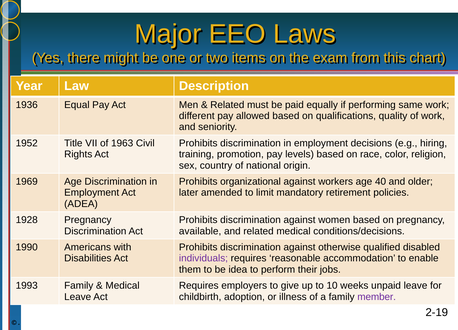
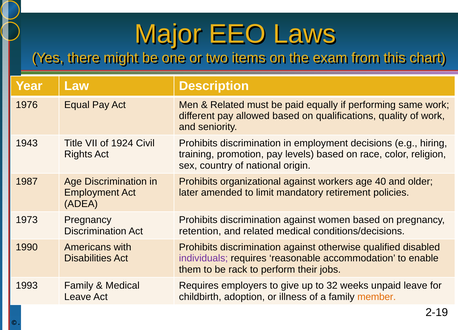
1936: 1936 -> 1976 (27, 105)
1952: 1952 -> 1943 (27, 144)
1963: 1963 -> 1924 (122, 144)
1969: 1969 -> 1987 (27, 182)
1928: 1928 -> 1973 (27, 221)
available: available -> retention (200, 232)
idea: idea -> rack (238, 270)
10: 10 -> 32 (332, 286)
member colour: purple -> orange (377, 297)
